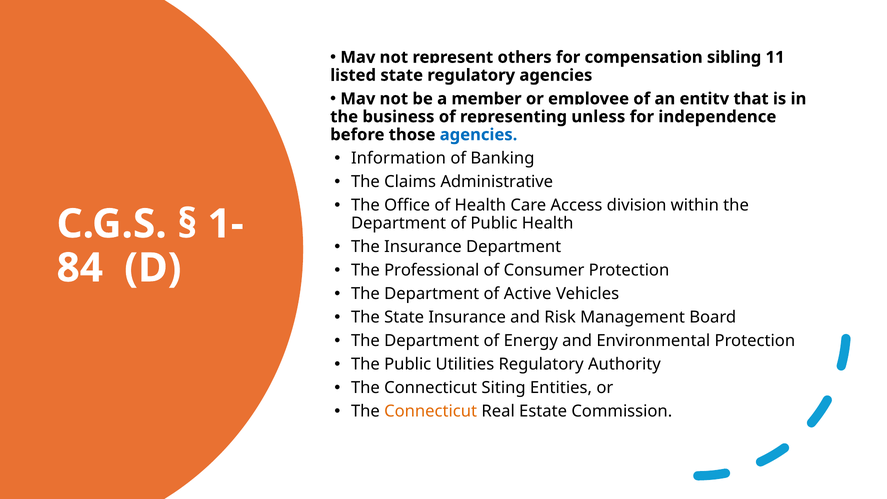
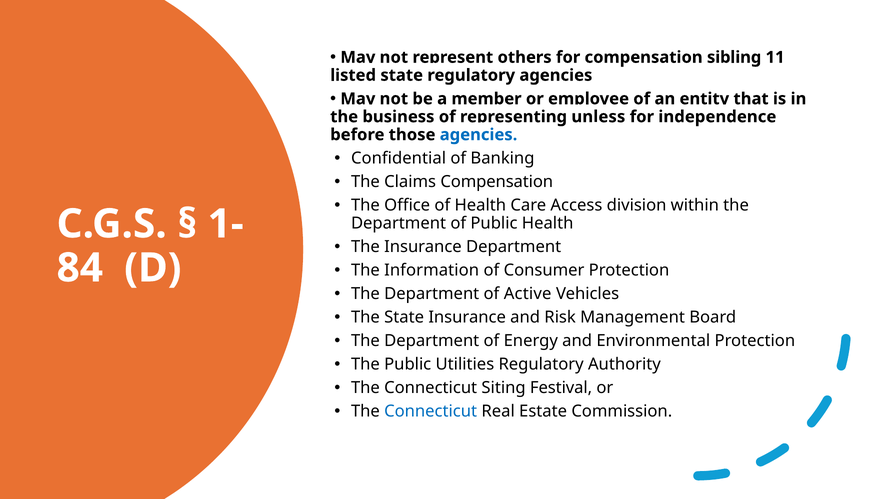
Information: Information -> Confidential (399, 158)
Claims Administrative: Administrative -> Compensation (497, 182)
Professional: Professional -> Information (432, 270)
Entities: Entities -> Festival (561, 388)
Connecticut colour: orange -> blue (431, 411)
